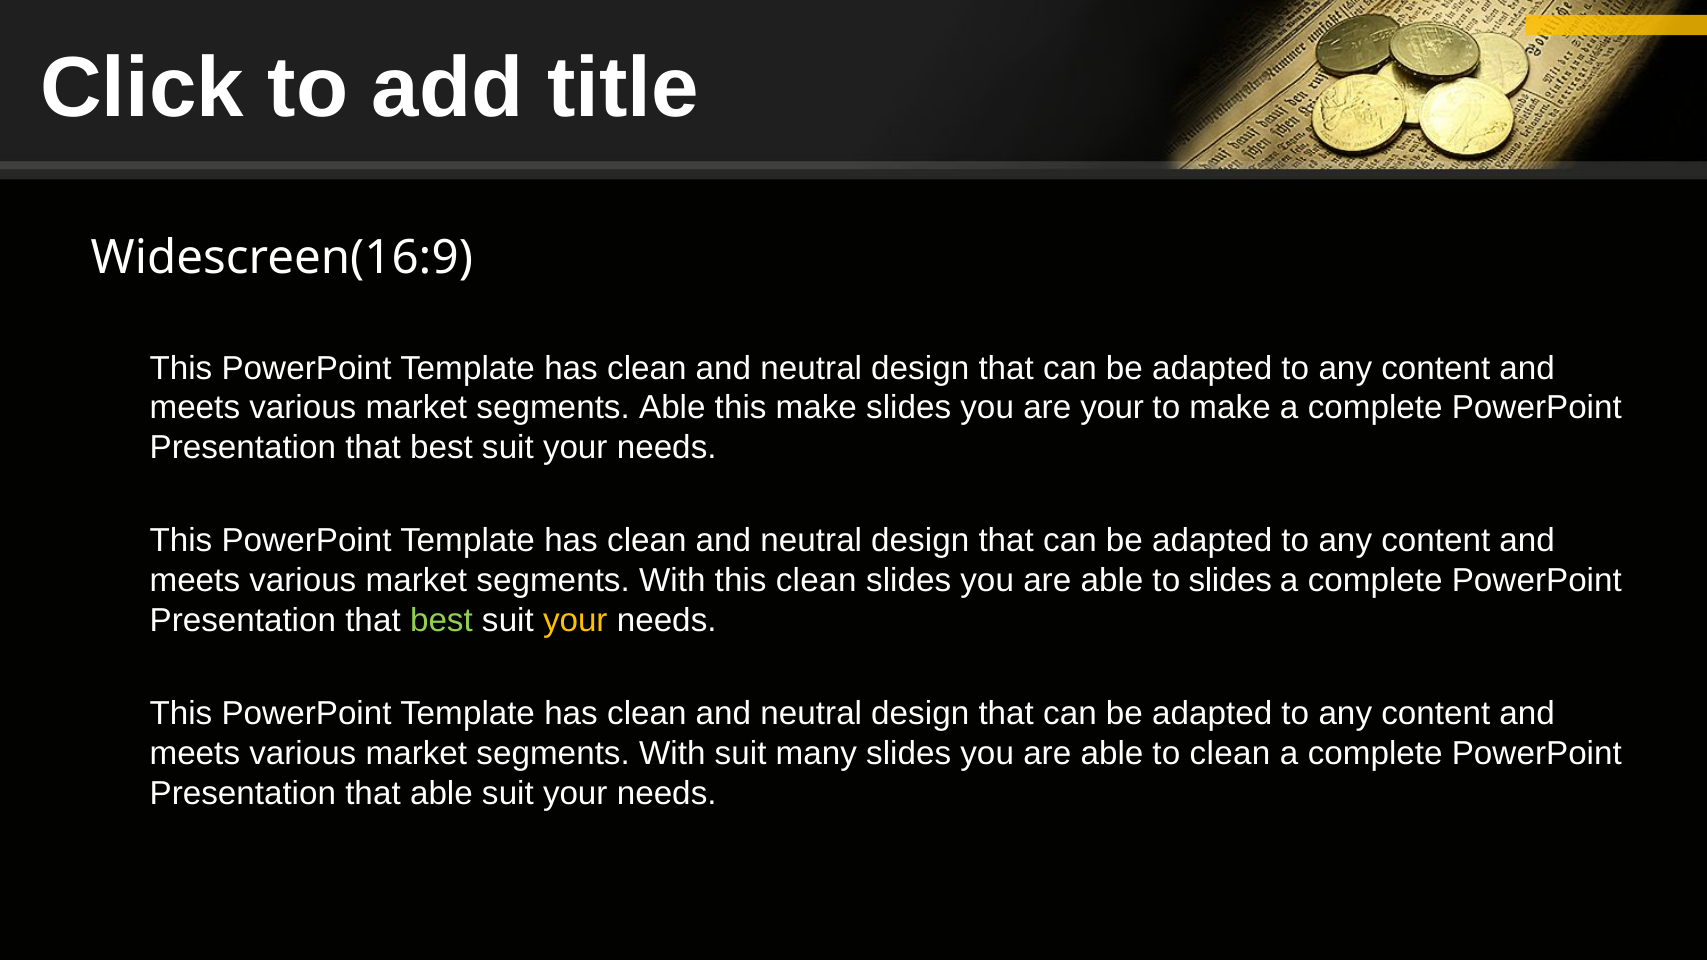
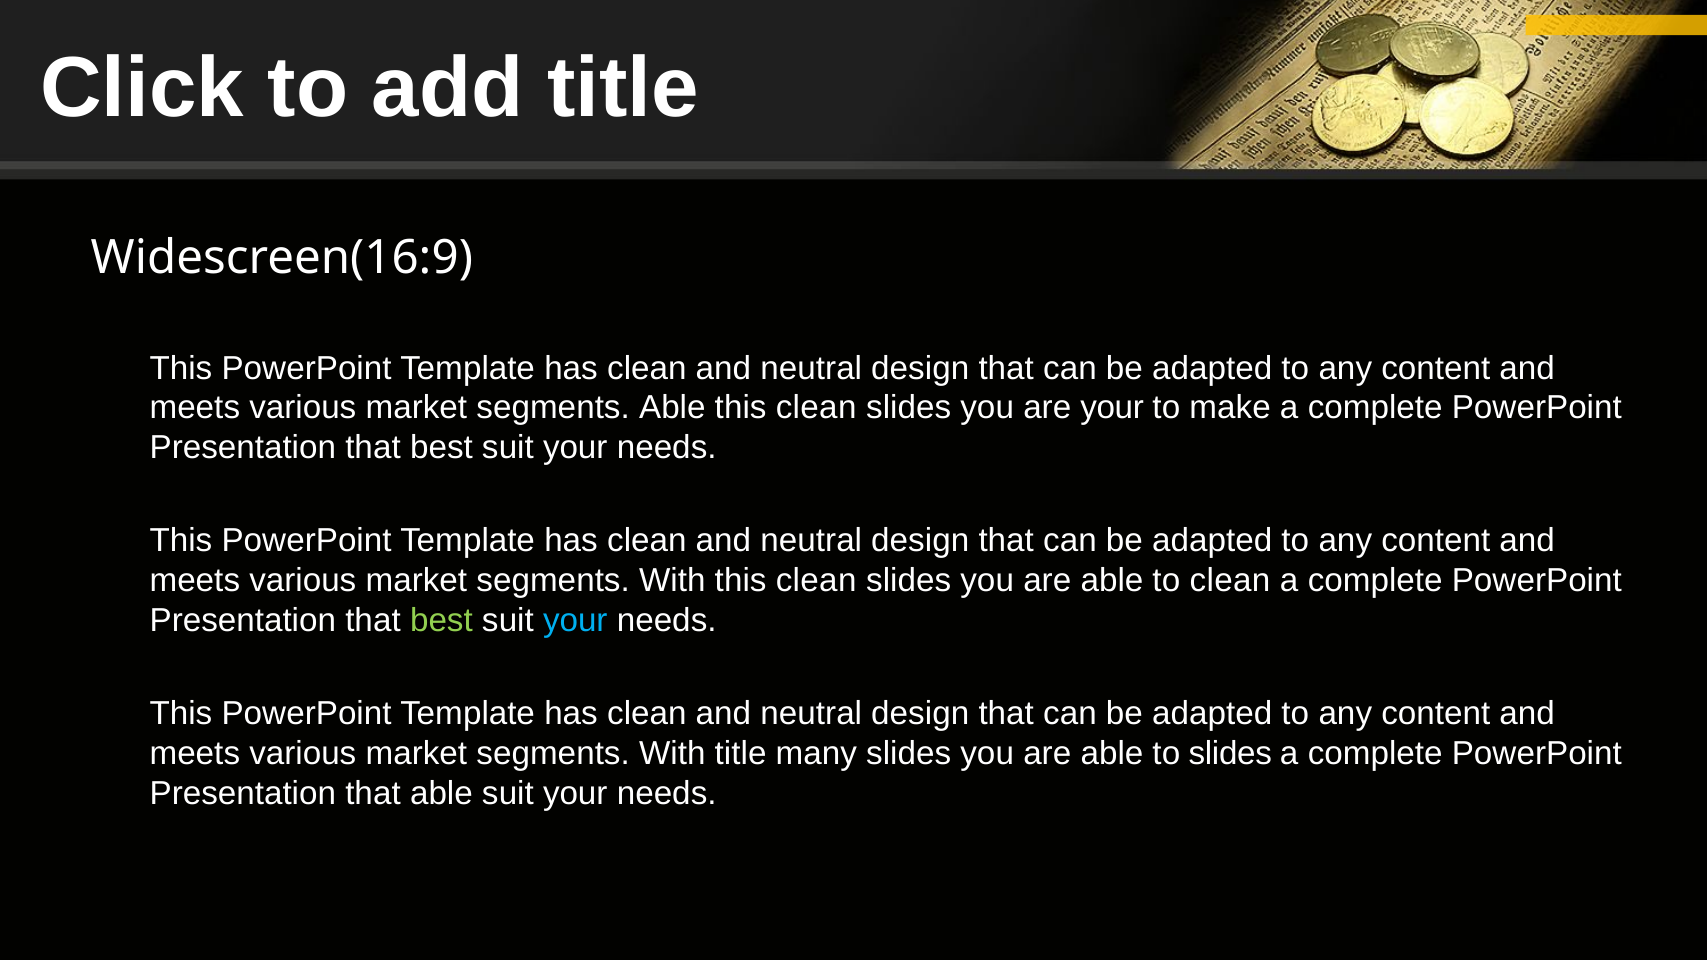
make: make -> clean (816, 408)
to slides: slides -> clean (1230, 581)
your colour: yellow -> light blue (575, 621)
With suit: suit -> title (741, 753)
to clean: clean -> slides (1230, 753)
